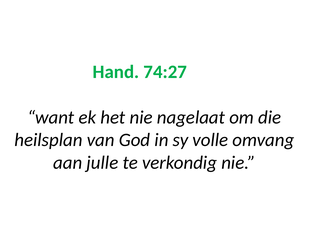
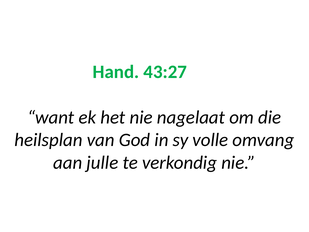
74:27: 74:27 -> 43:27 (165, 72)
